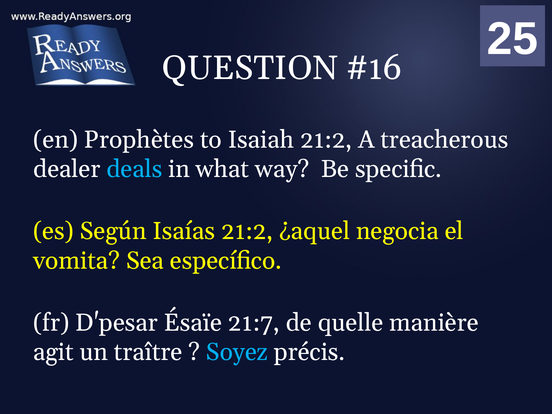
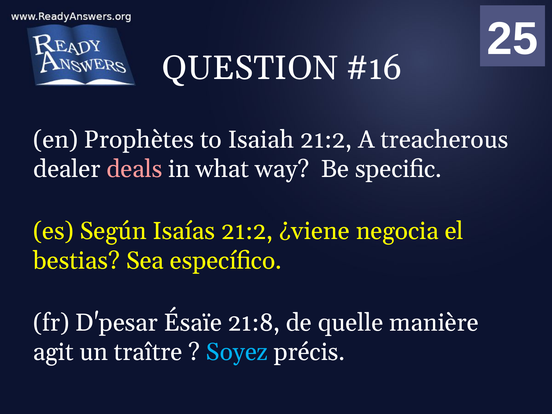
deals colour: light blue -> pink (134, 169)
¿aquel: ¿aquel -> ¿viene (315, 231)
vomita: vomita -> bestias (77, 261)
21:7: 21:7 -> 21:8 (254, 323)
